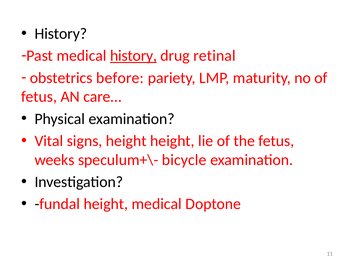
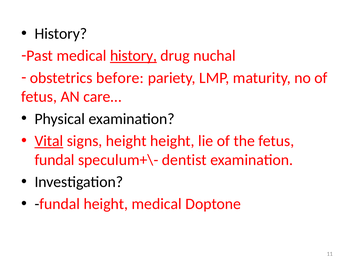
retinal: retinal -> nuchal (215, 56)
Vital underline: none -> present (49, 141)
weeks: weeks -> fundal (55, 160)
bicycle: bicycle -> dentist (184, 160)
